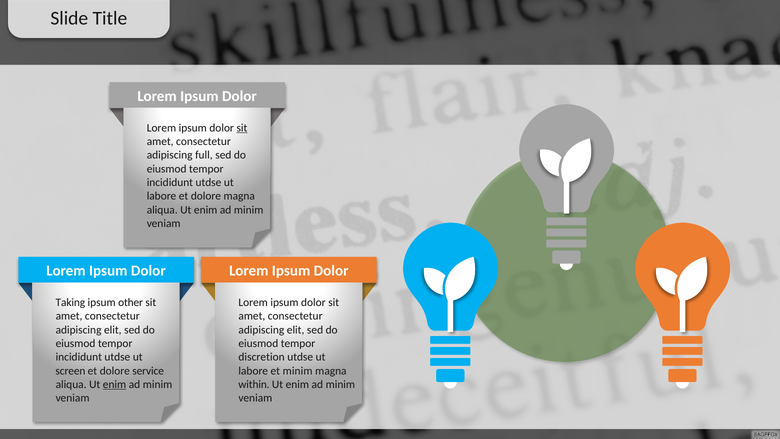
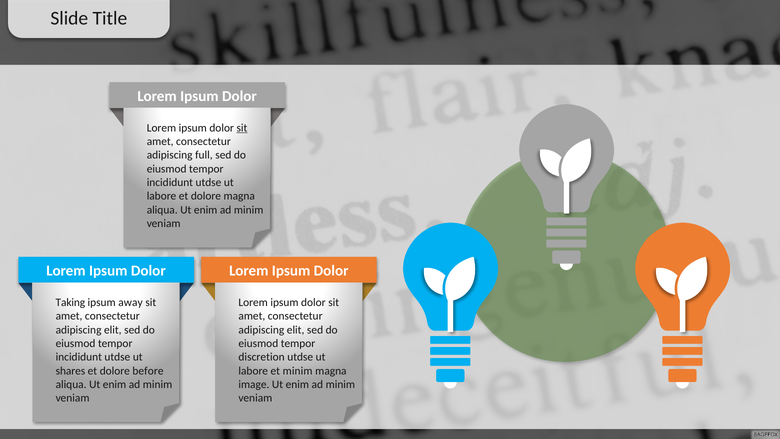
other: other -> away (130, 302)
screen: screen -> shares (70, 371)
service: service -> before (148, 371)
enim underline: present -> none (115, 384)
within: within -> image (254, 384)
